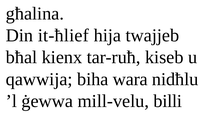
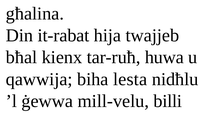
it-ħlief: it-ħlief -> it-rabat (63, 35)
kiseb: kiseb -> huwa (164, 57)
wara: wara -> lesta (130, 79)
